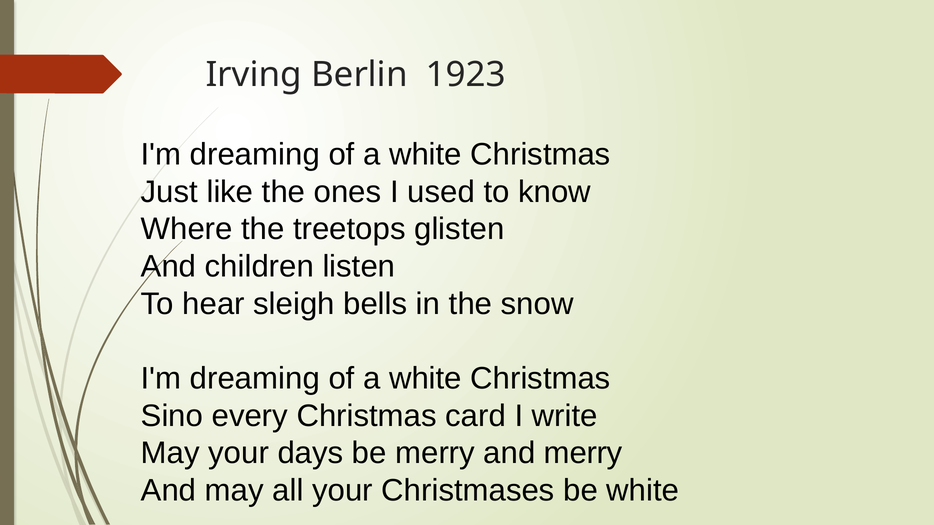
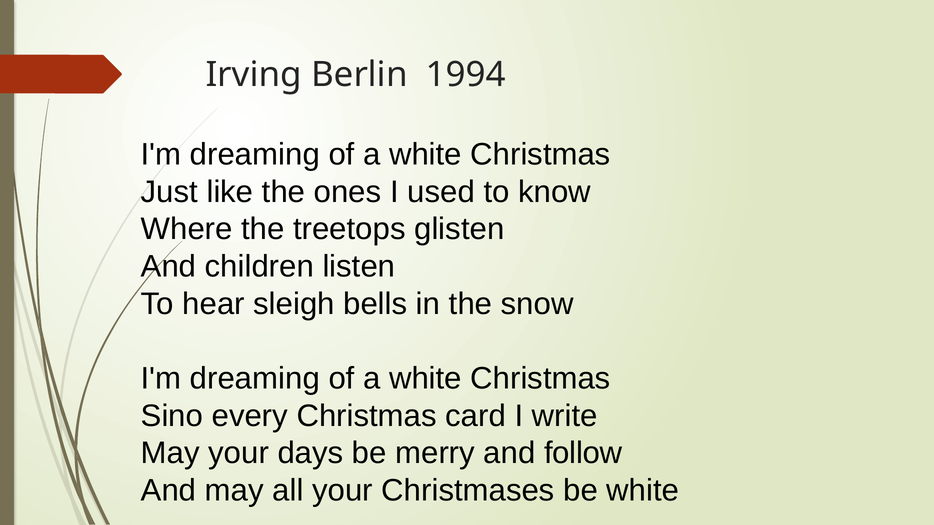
1923: 1923 -> 1994 (466, 75)
and merry: merry -> follow (583, 454)
